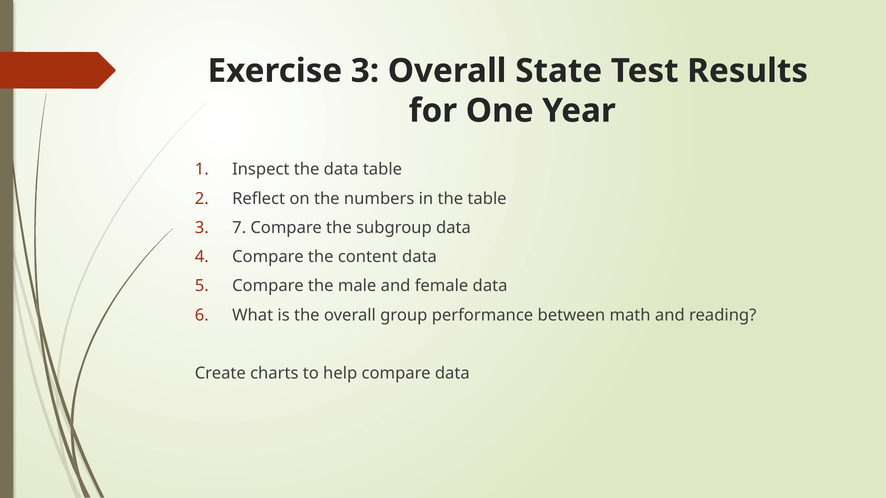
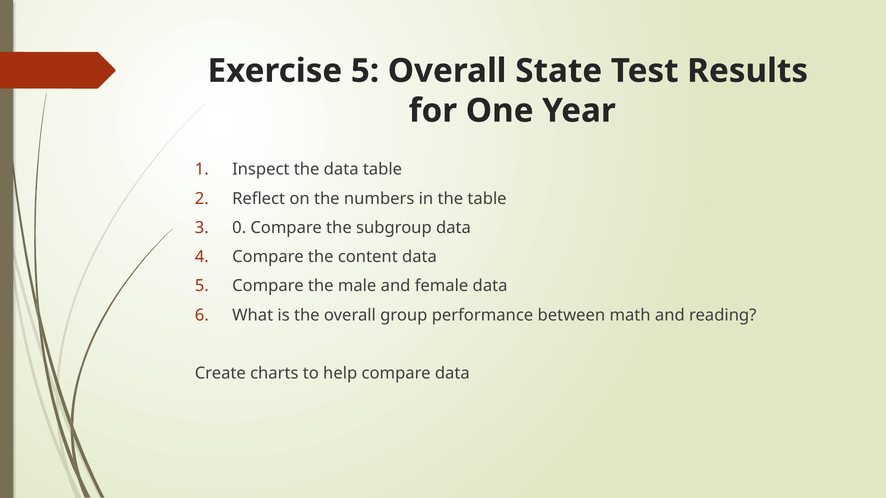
Exercise 3: 3 -> 5 (365, 71)
7: 7 -> 0 (239, 228)
